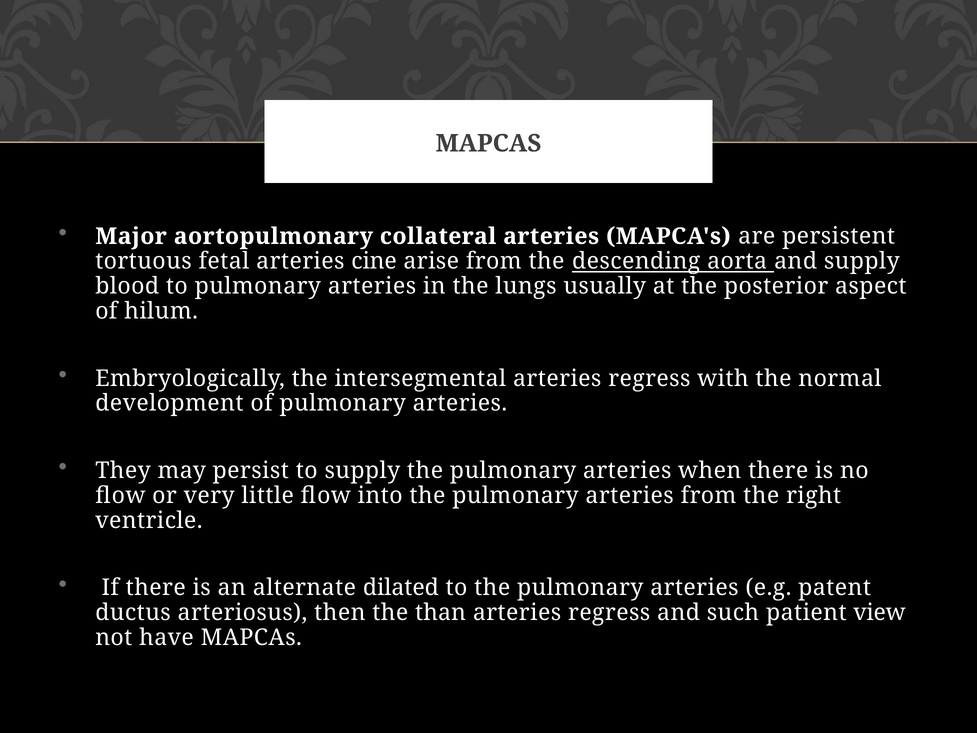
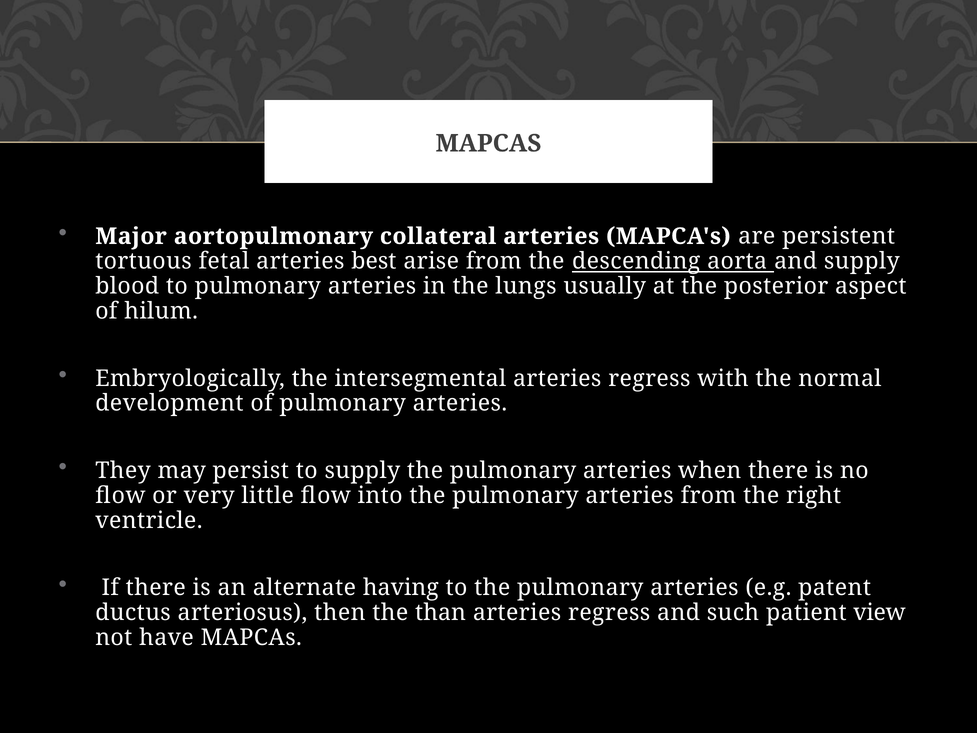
cine: cine -> best (374, 261)
dilated: dilated -> having (401, 588)
